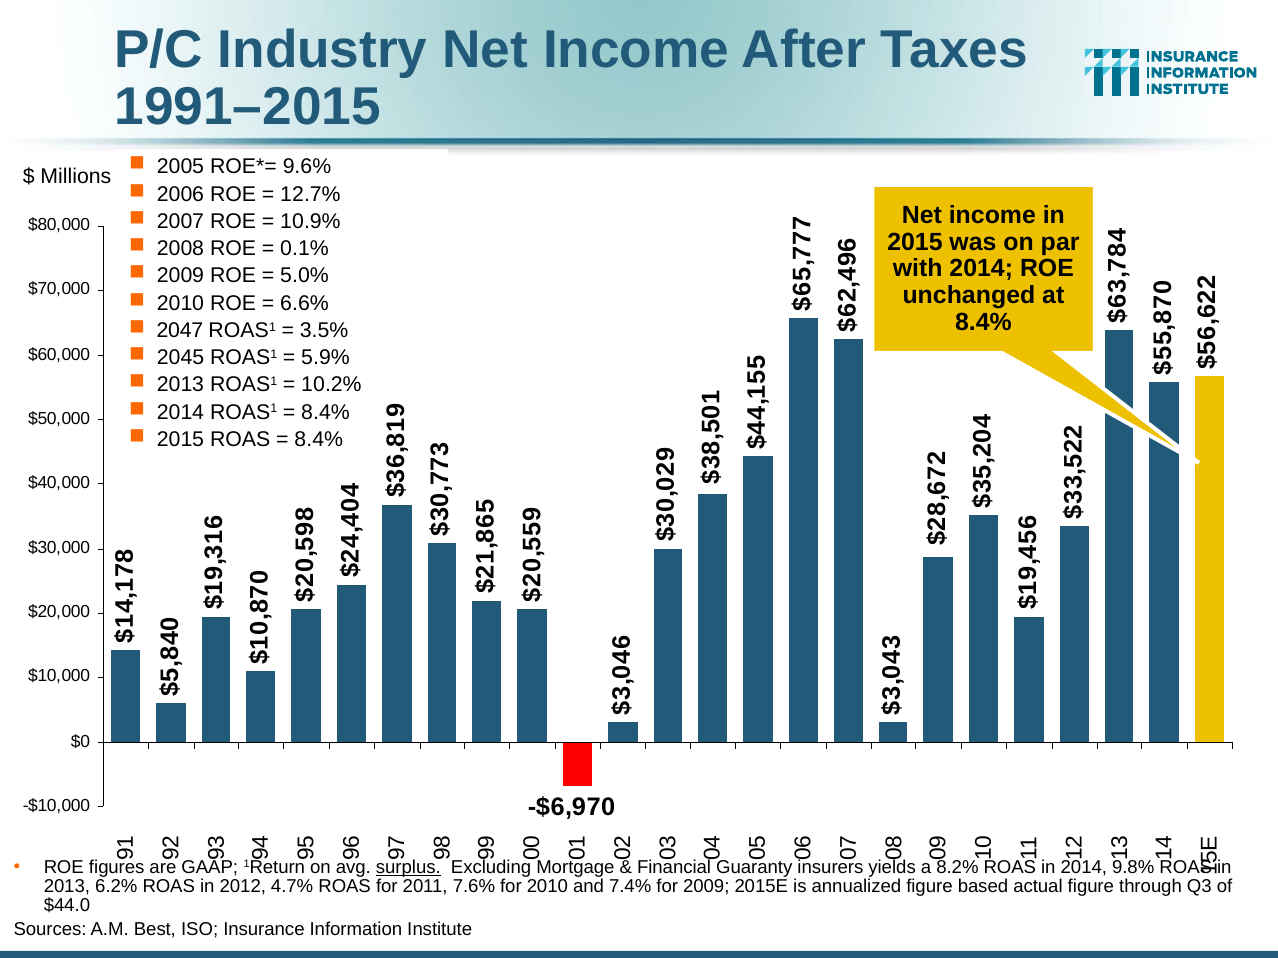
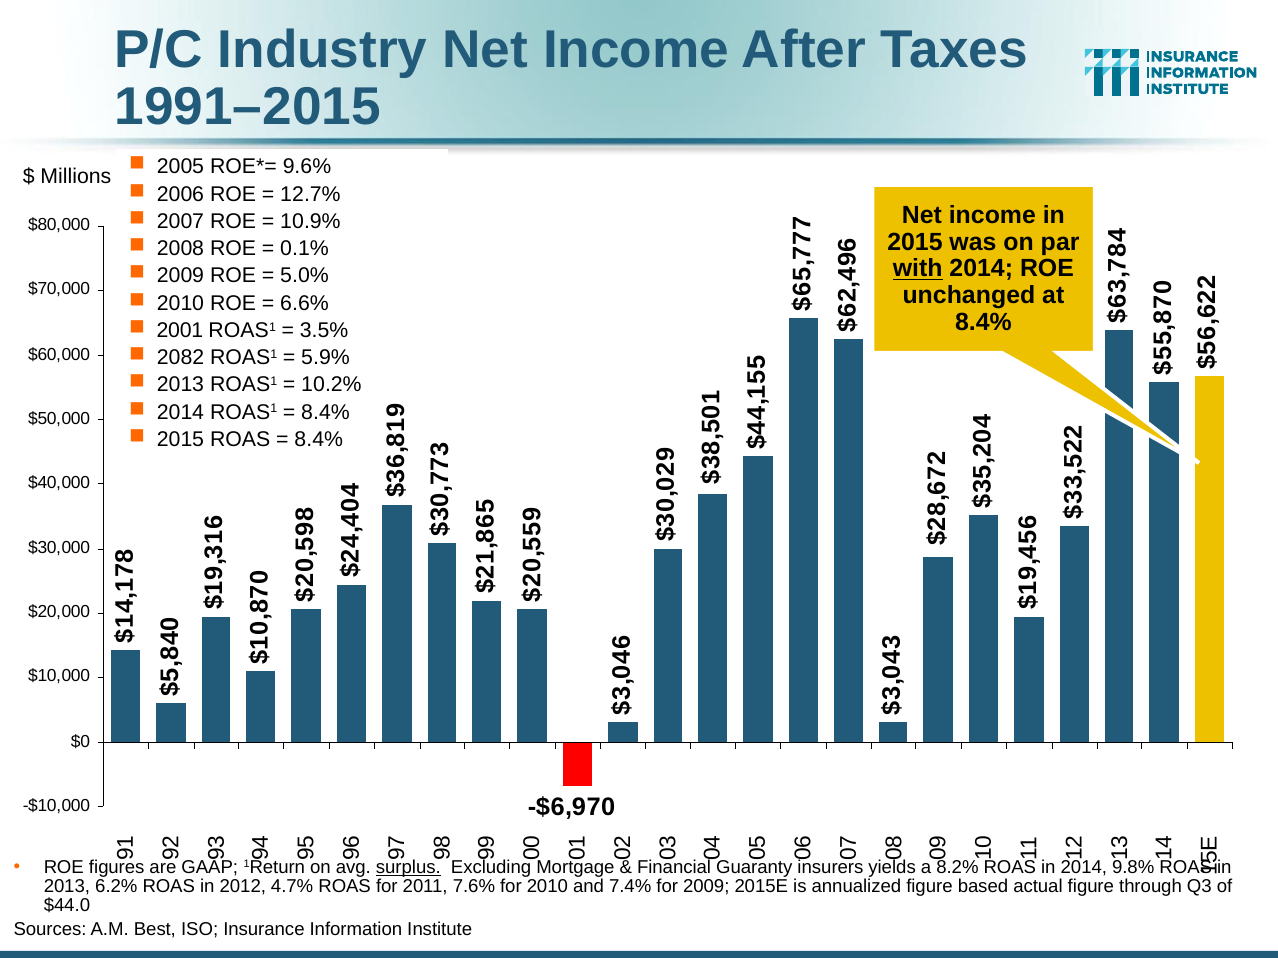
with underline: none -> present (918, 269)
2047: 2047 -> 2001 (180, 331)
2045: 2045 -> 2082 (181, 358)
